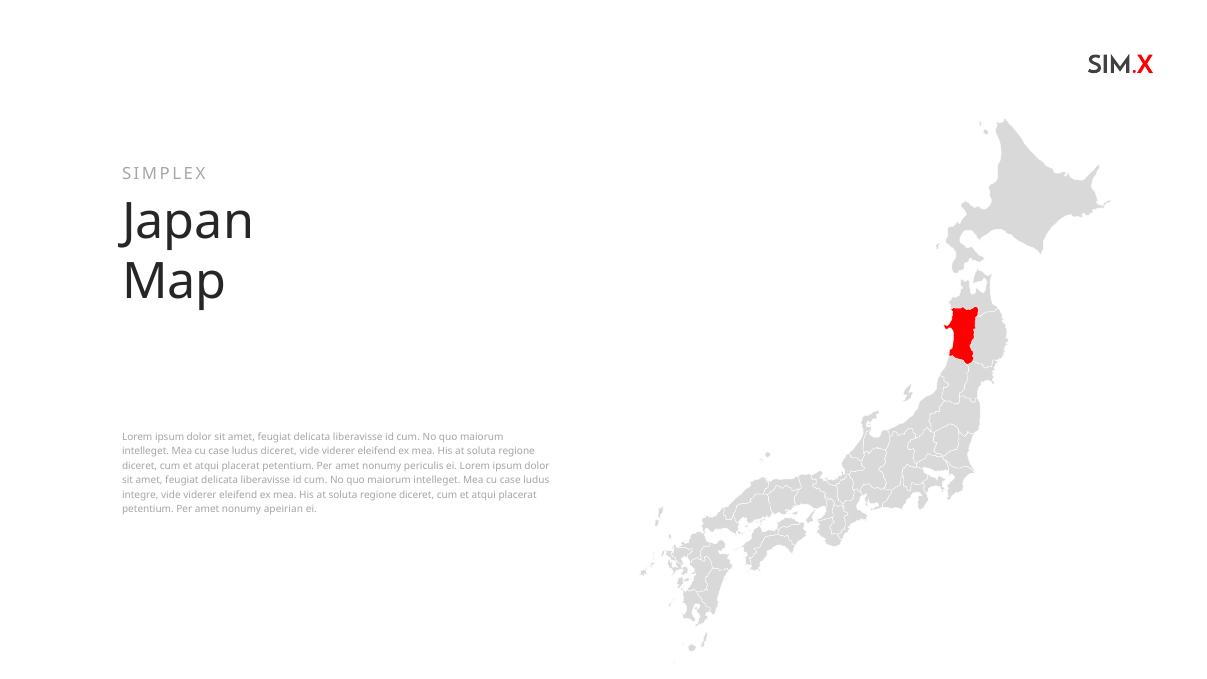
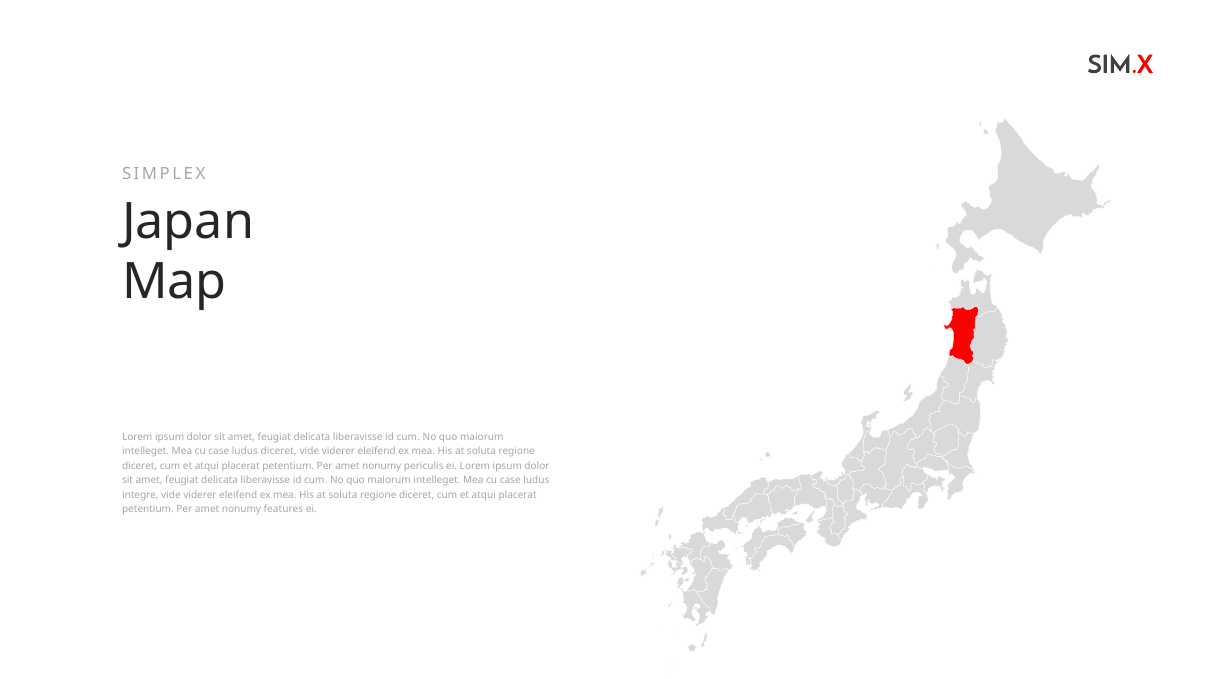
apeirian: apeirian -> features (283, 509)
